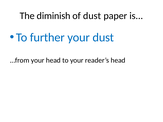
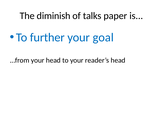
of dust: dust -> talks (92, 16)
your dust: dust -> goal (103, 38)
